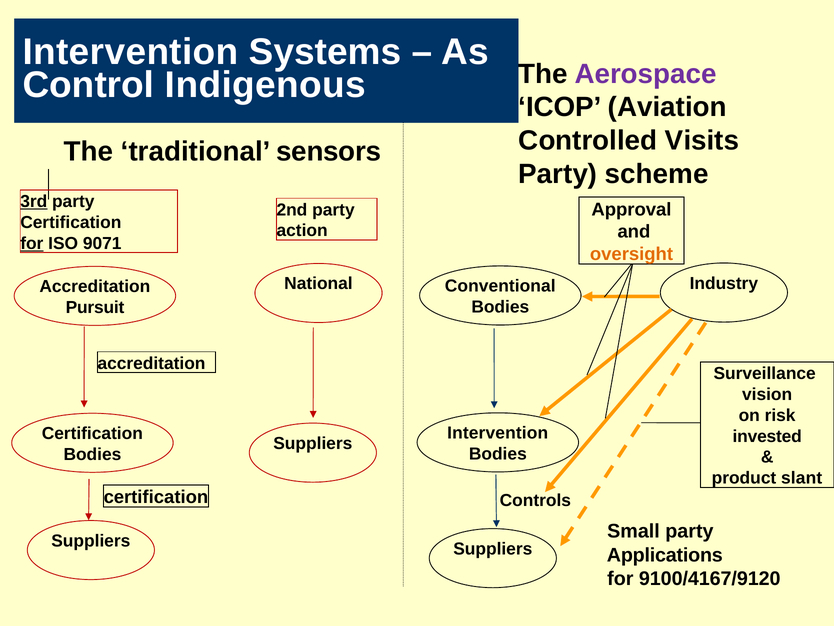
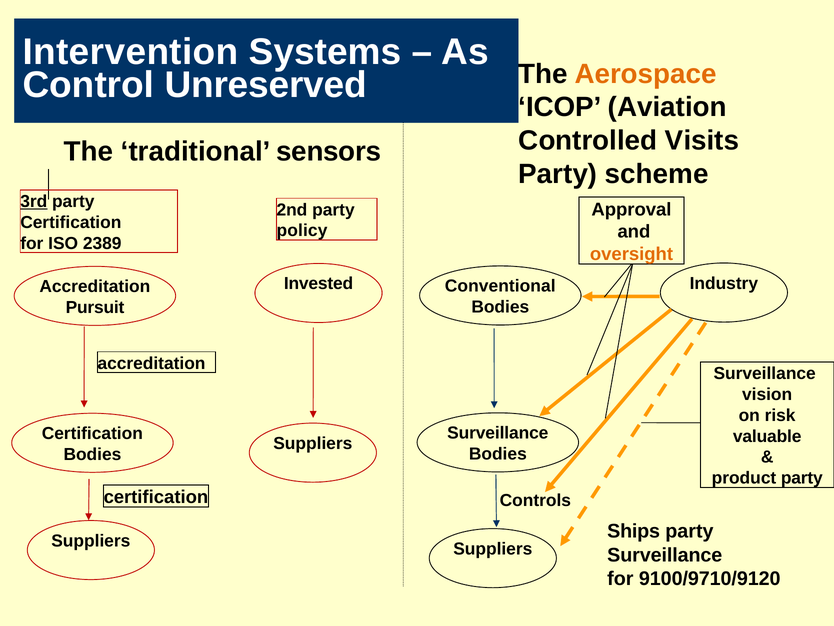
Aerospace colour: purple -> orange (646, 74)
Indigenous: Indigenous -> Unreserved (266, 85)
action: action -> policy (302, 231)
for underline: present -> none (32, 243)
9071: 9071 -> 2389 (102, 243)
National: National -> Invested (319, 284)
Intervention: Intervention -> Surveillance (498, 433)
invested: invested -> valuable (767, 436)
product slant: slant -> party (802, 478)
Small: Small -> Ships (634, 531)
Applications: Applications -> Surveillance (665, 555)
9100/4167/9120: 9100/4167/9120 -> 9100/9710/9120 (710, 578)
